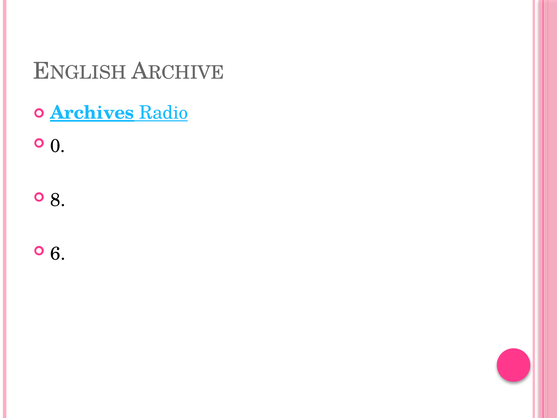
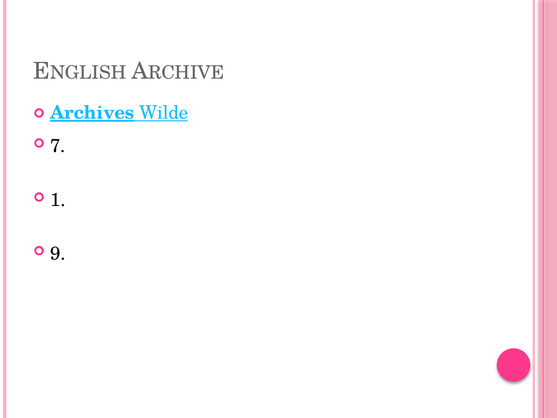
Radio: Radio -> Wilde (164, 113)
0: 0 -> 7 (58, 146)
8: 8 -> 1 (58, 200)
6: 6 -> 9 (58, 254)
